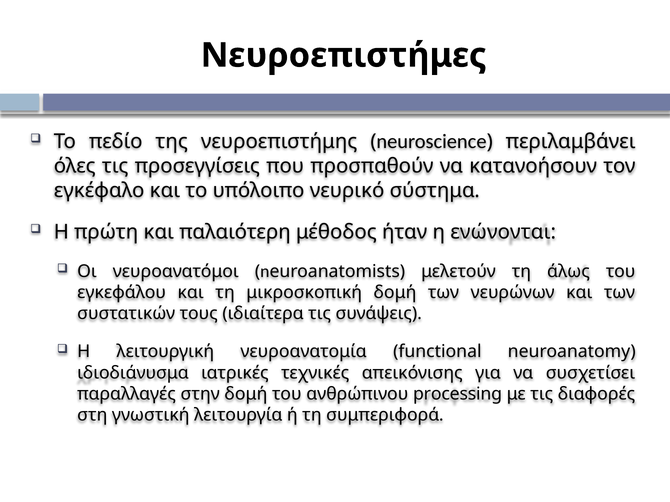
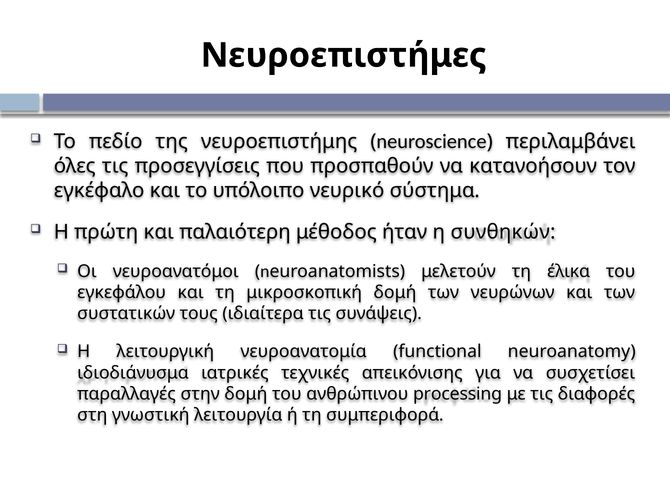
ενώνονται: ενώνονται -> συνθηκών (503, 232)
άλως: άλως -> έλικα (569, 271)
